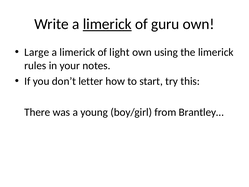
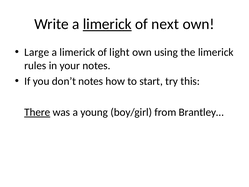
guru: guru -> next (165, 24)
don’t letter: letter -> notes (91, 81)
There underline: none -> present (37, 112)
